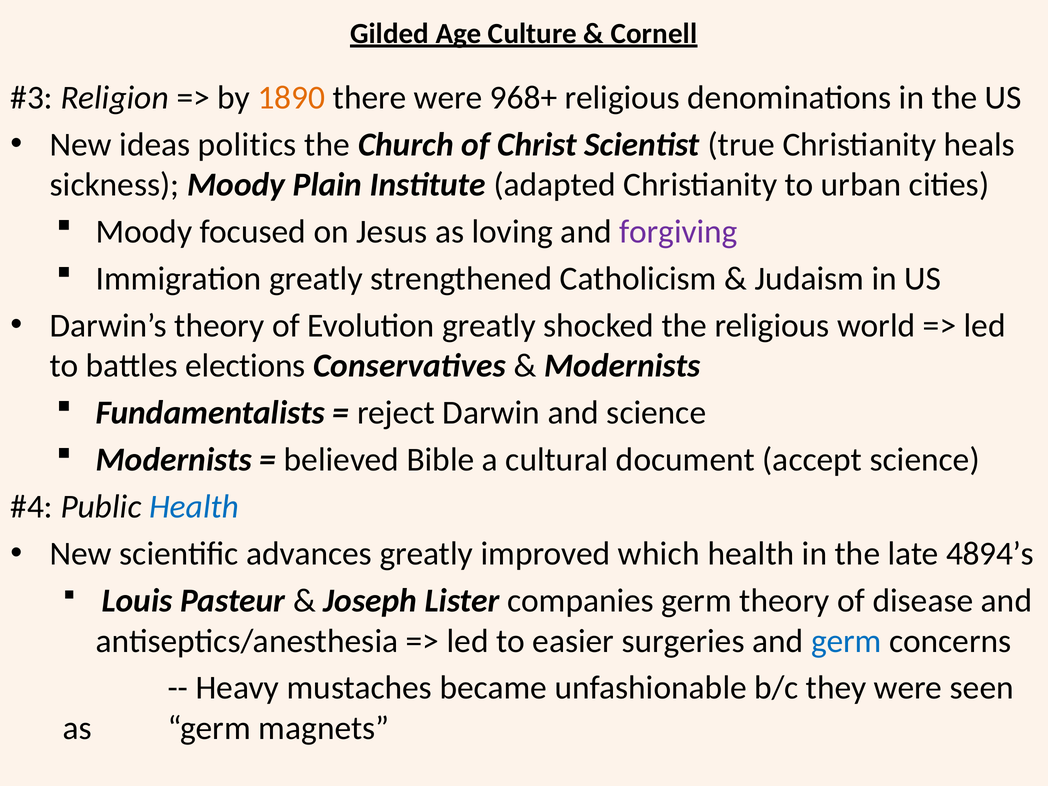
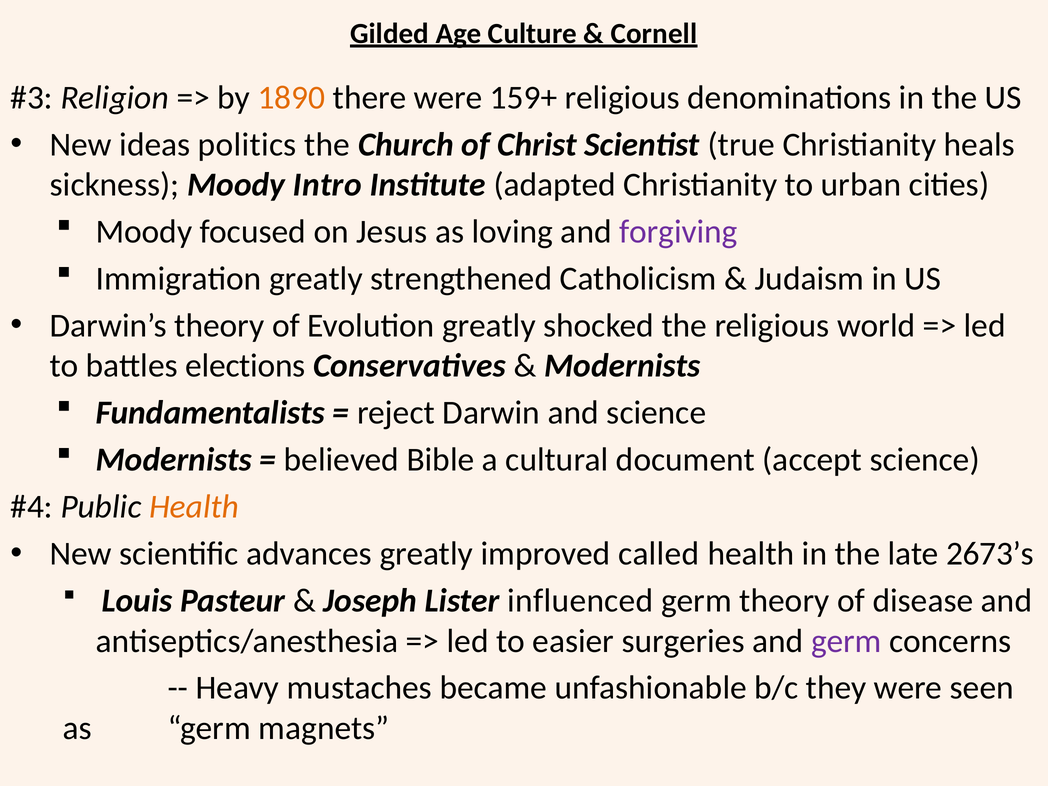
968+: 968+ -> 159+ (523, 98)
Plain: Plain -> Intro (327, 185)
Health colour: blue -> orange (194, 507)
which: which -> called (659, 554)
4894’s: 4894’s -> 2673’s (990, 554)
companies: companies -> influenced (580, 601)
germ colour: blue -> purple (846, 641)
